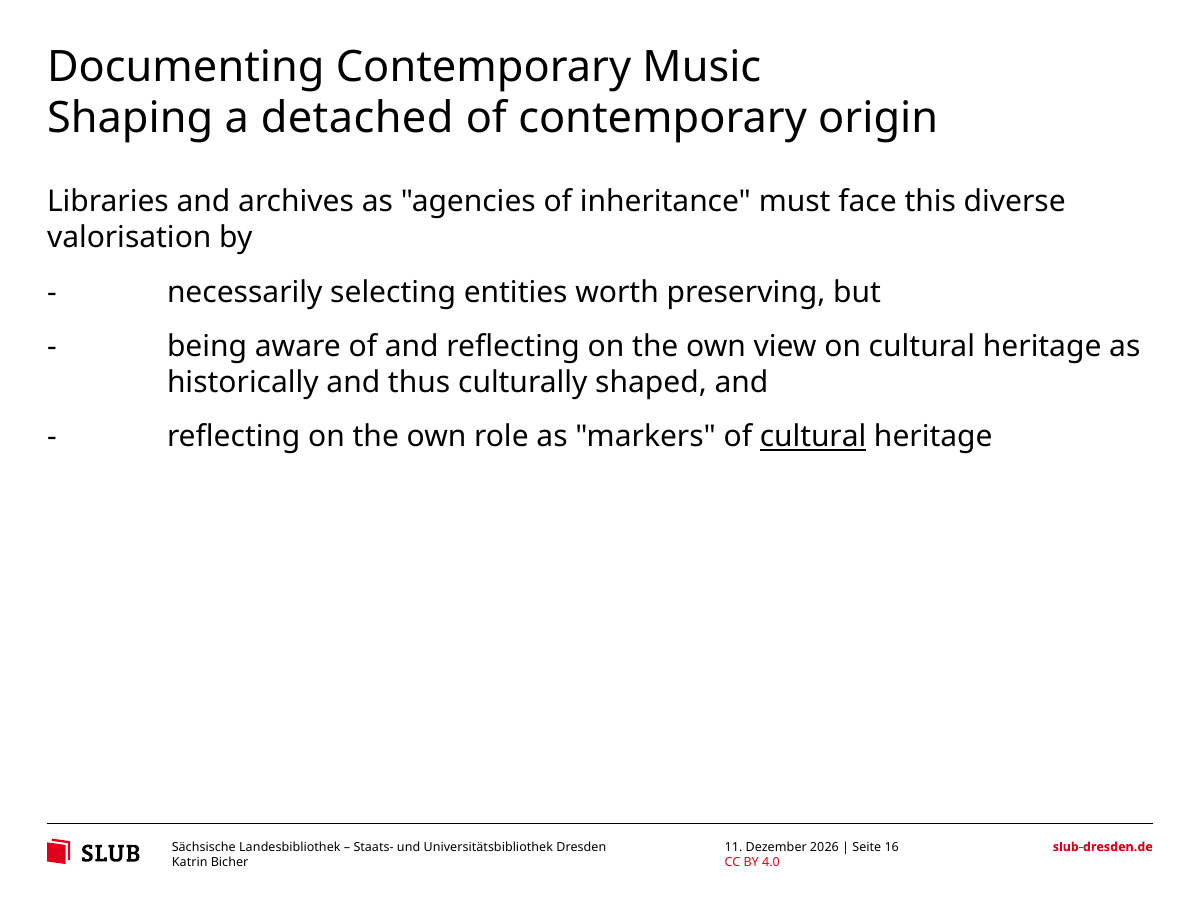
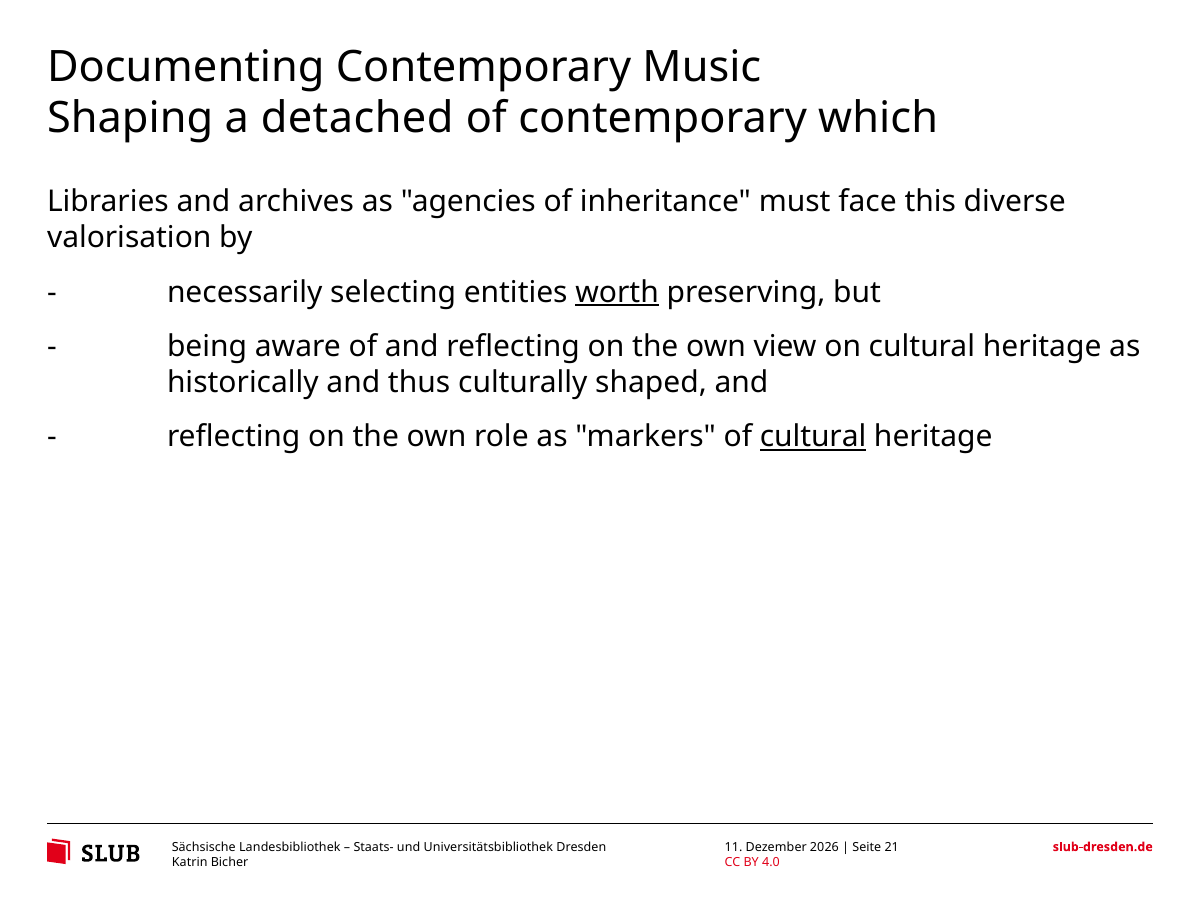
origin: origin -> which (878, 118)
worth underline: none -> present (617, 292)
16: 16 -> 21 (892, 847)
